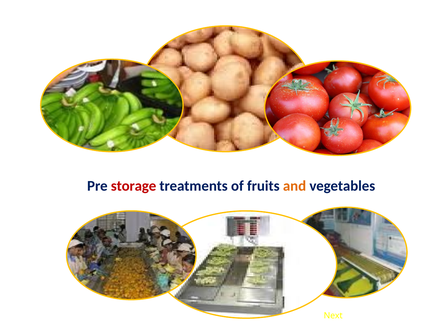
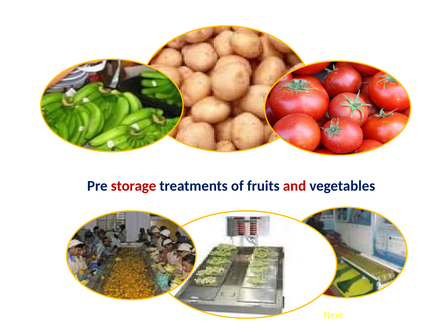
and colour: orange -> red (295, 186)
